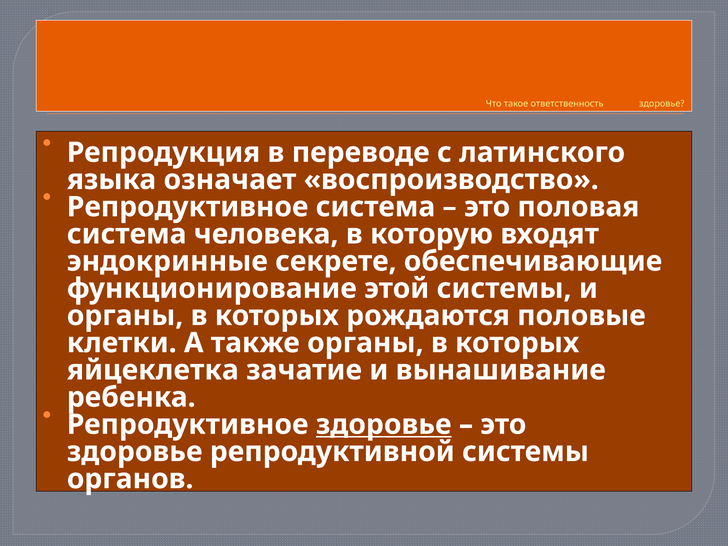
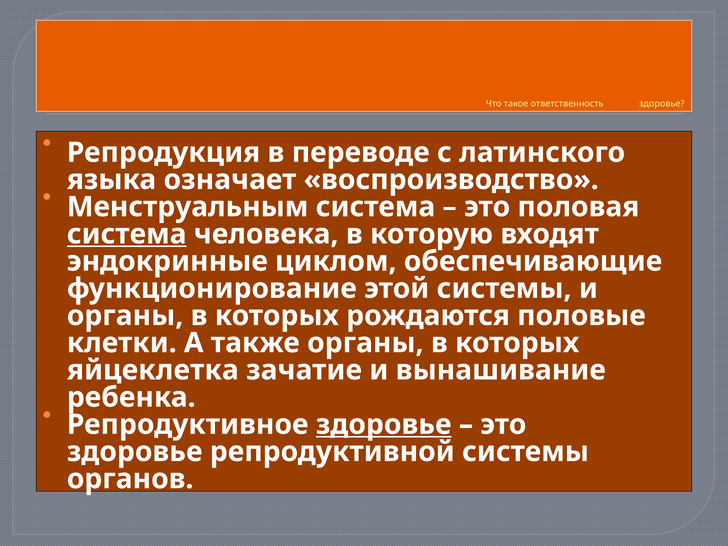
Репродуктивное: Репродуктивное -> Менструальным (188, 207)
система underline: none -> present (127, 234)
секрете: секрете -> циклом (336, 261)
